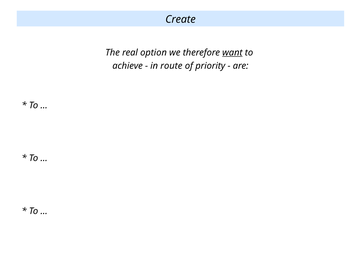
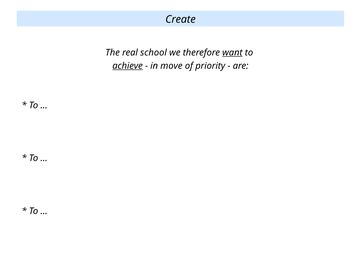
option: option -> school (153, 52)
achieve underline: none -> present (128, 66)
route: route -> move (171, 66)
